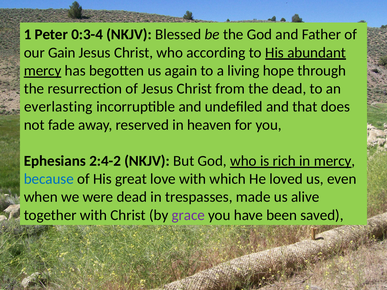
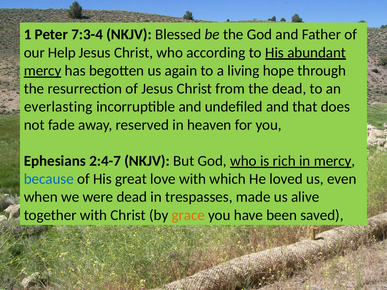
0:3-4: 0:3-4 -> 7:3-4 (87, 35)
Gain: Gain -> Help (62, 53)
2:4-2: 2:4-2 -> 2:4-7 (105, 161)
grace colour: purple -> orange (188, 215)
